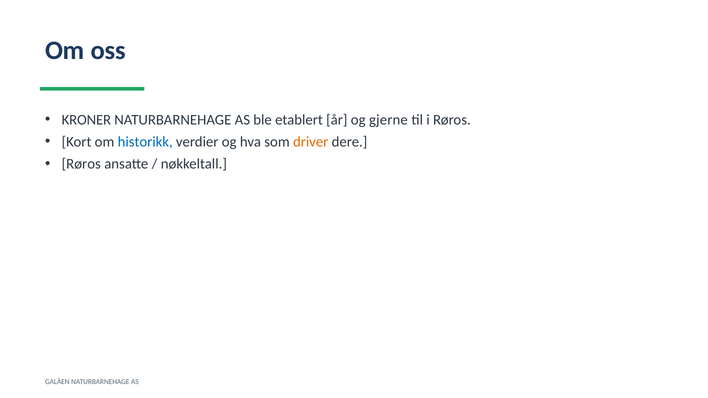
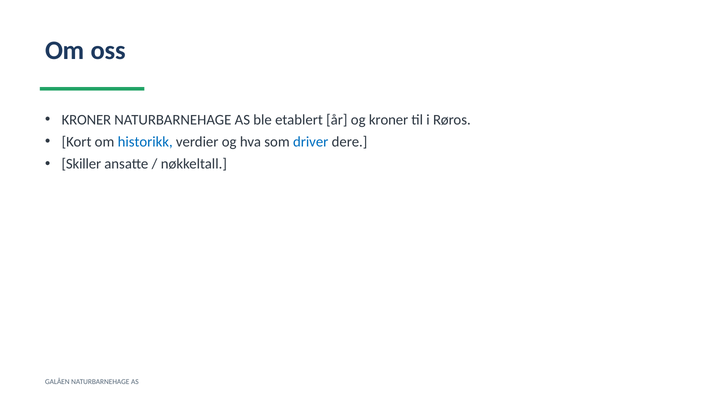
og gjerne: gjerne -> kroner (389, 120)
driver colour: orange -> blue (311, 142)
Røros: Røros -> Skiller (81, 164)
